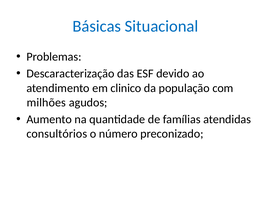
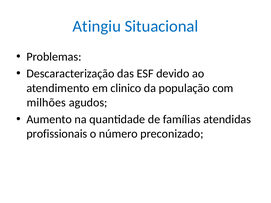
Básicas: Básicas -> Atingiu (97, 26)
consultórios: consultórios -> profissionais (57, 134)
